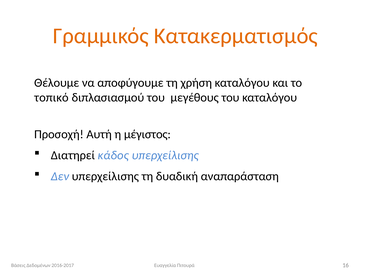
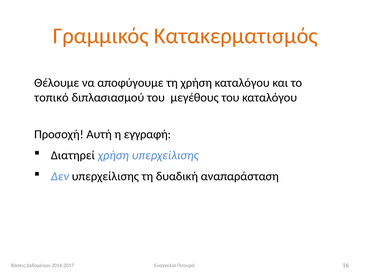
μέγιστος: μέγιστος -> εγγραφή (147, 135)
Διατηρεί κάδος: κάδος -> χρήση (113, 156)
